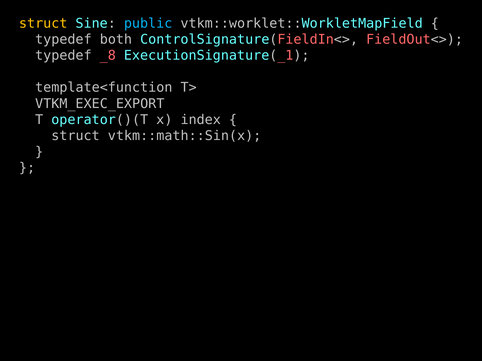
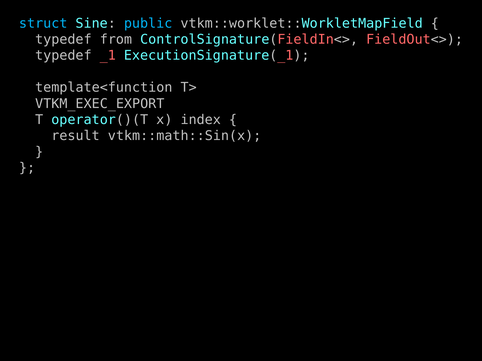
struct colour: yellow -> light blue (43, 23)
both: both -> from (116, 39)
_8: _8 -> _1 (108, 56)
struct: struct -> result (76, 136)
